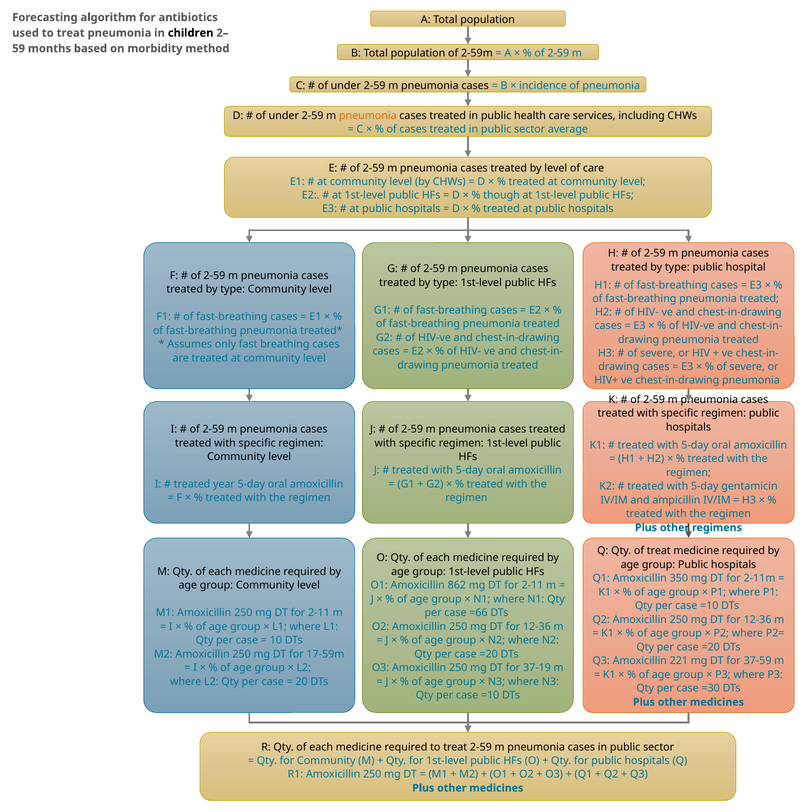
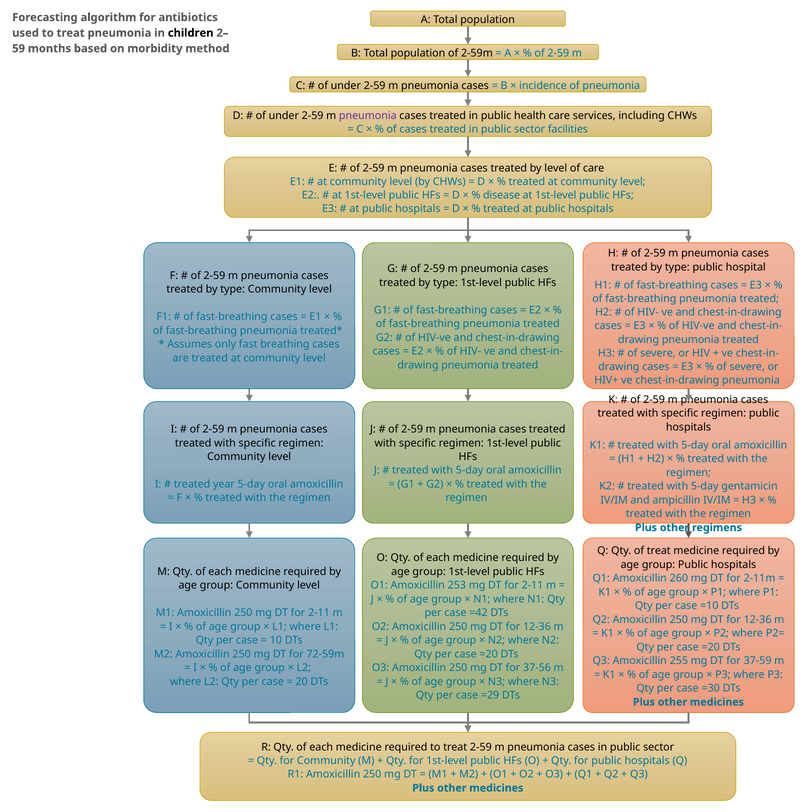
pneumonia colour: orange -> purple (368, 116)
average: average -> facilities (568, 129)
though: though -> disease (502, 195)
350: 350 -> 260 (679, 578)
862: 862 -> 253 (457, 585)
=66: =66 -> =42 (478, 613)
17-59m: 17-59m -> 72-59m (325, 654)
221: 221 -> 255 (679, 661)
37-19: 37-19 -> 37-56 (537, 668)
=10: =10 -> =29 (490, 695)
